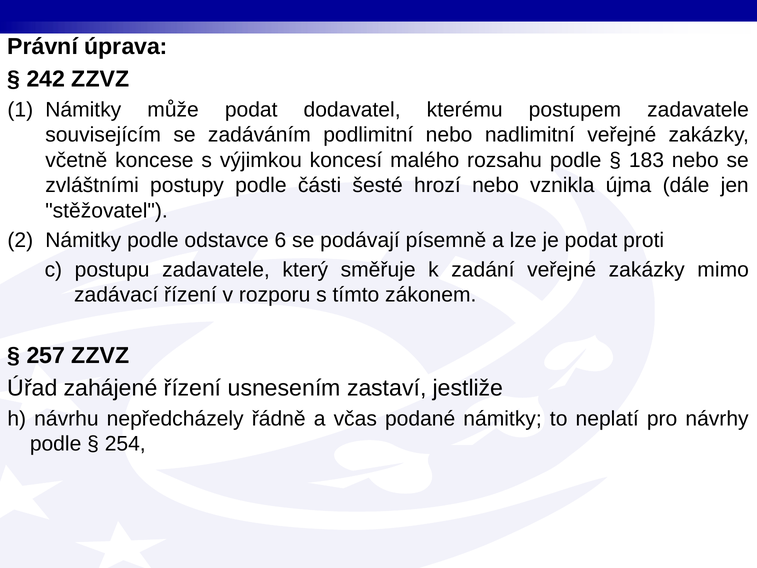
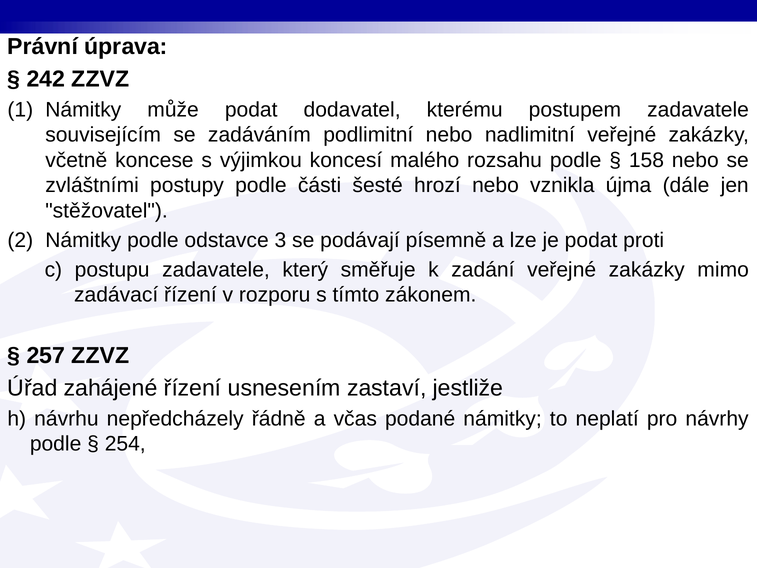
183: 183 -> 158 (646, 160)
6: 6 -> 3 (280, 240)
